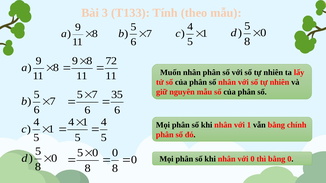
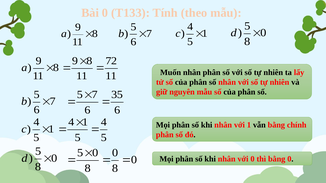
Bài 3: 3 -> 0 (105, 13)
